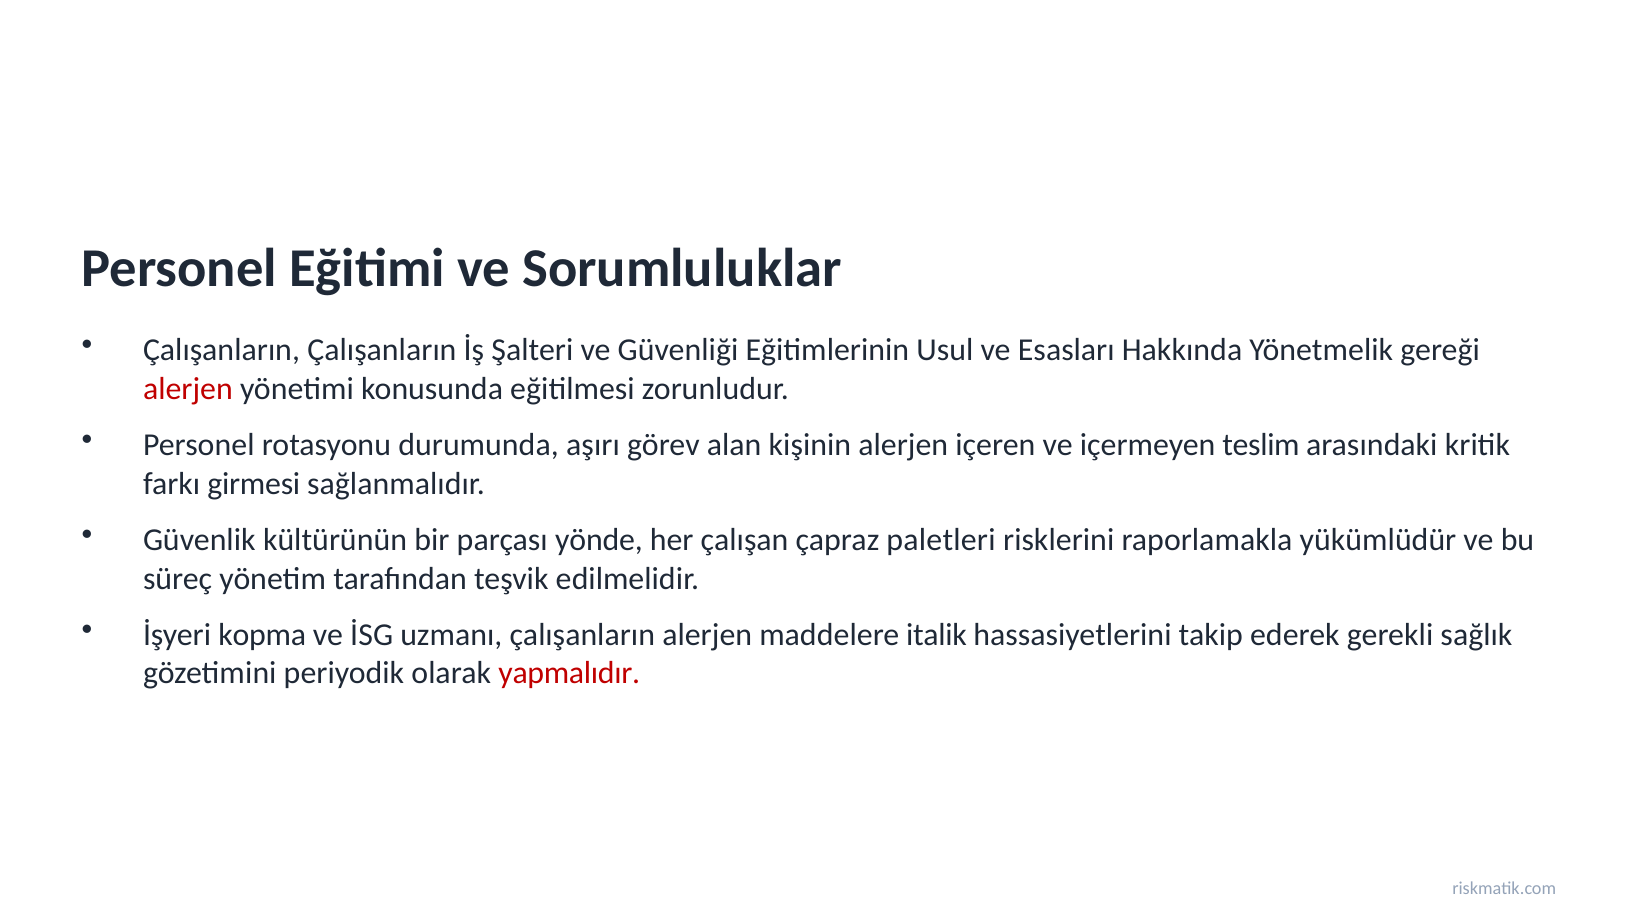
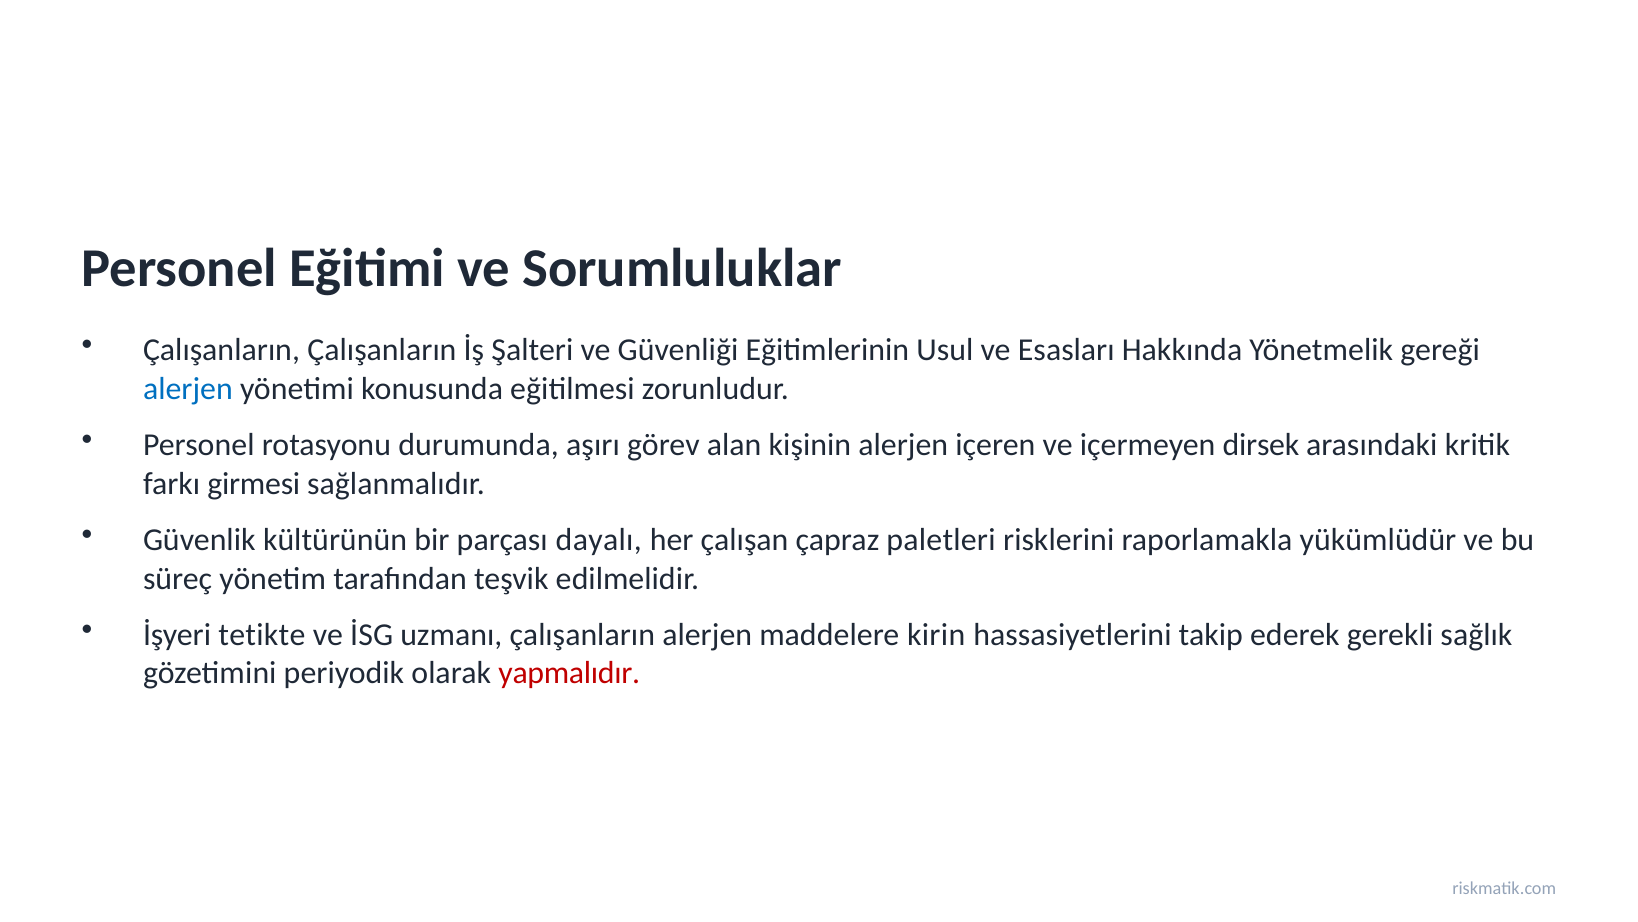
alerjen colour: red -> blue (188, 389)
teslim: teslim -> dirsek (1261, 445)
yönde: yönde -> dayalı (599, 540)
kopma: kopma -> tetikte (262, 635)
italik: italik -> kirin (936, 635)
